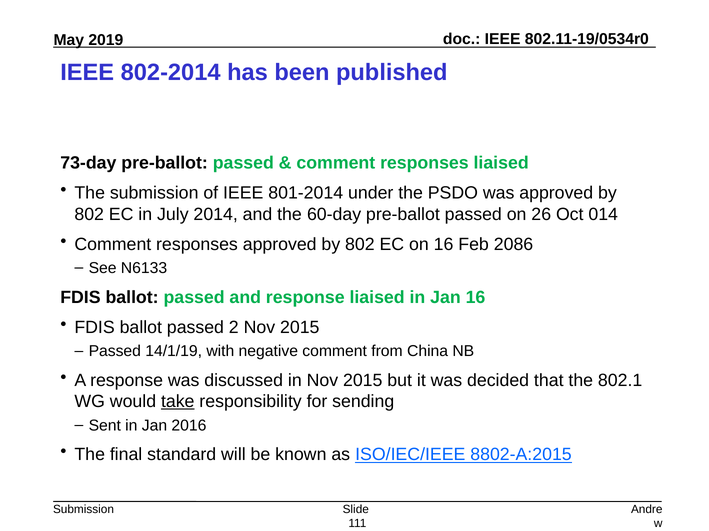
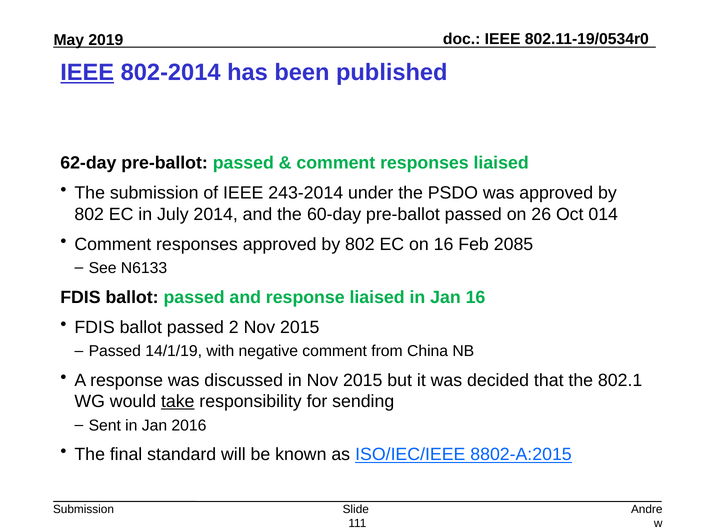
IEEE underline: none -> present (87, 73)
73-day: 73-day -> 62-day (88, 163)
801-2014: 801-2014 -> 243-2014 (306, 193)
2086: 2086 -> 2085 (514, 245)
